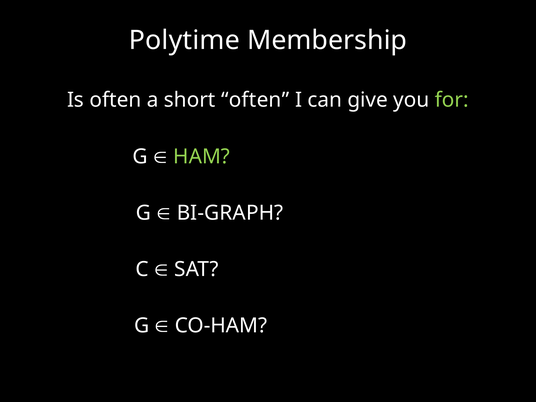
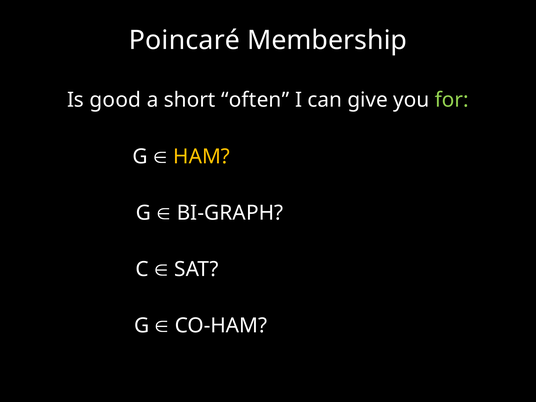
Polytime: Polytime -> Poincaré (184, 40)
Is often: often -> good (115, 100)
HAM colour: light green -> yellow (202, 157)
